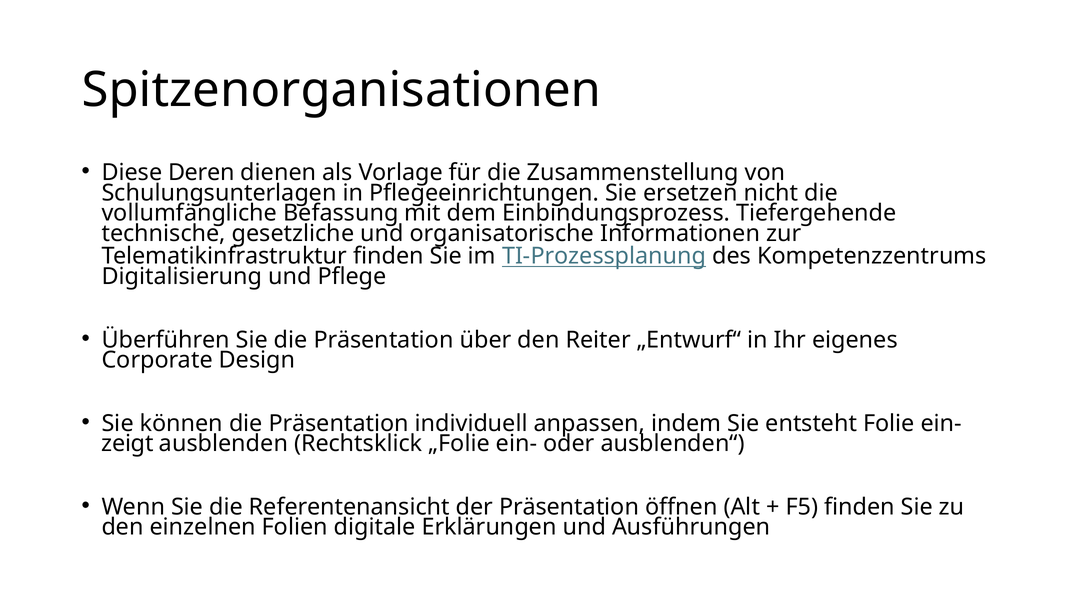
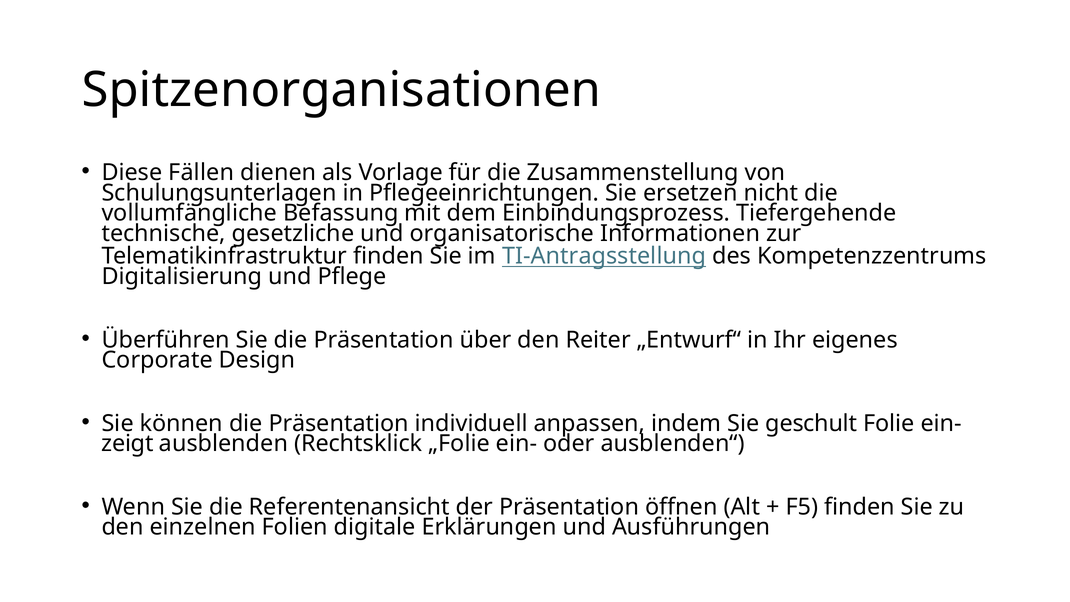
Deren: Deren -> Fällen (201, 173)
TI-Prozessplanung: TI-Prozessplanung -> TI-Antragsstellung (604, 256)
entsteht: entsteht -> geschult (811, 423)
